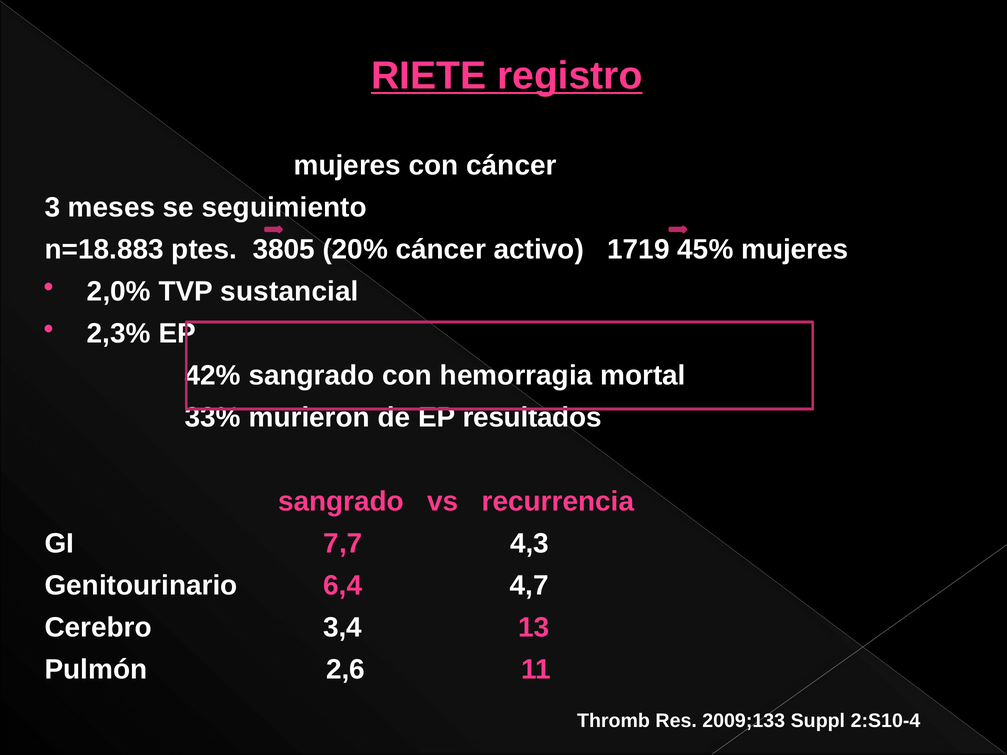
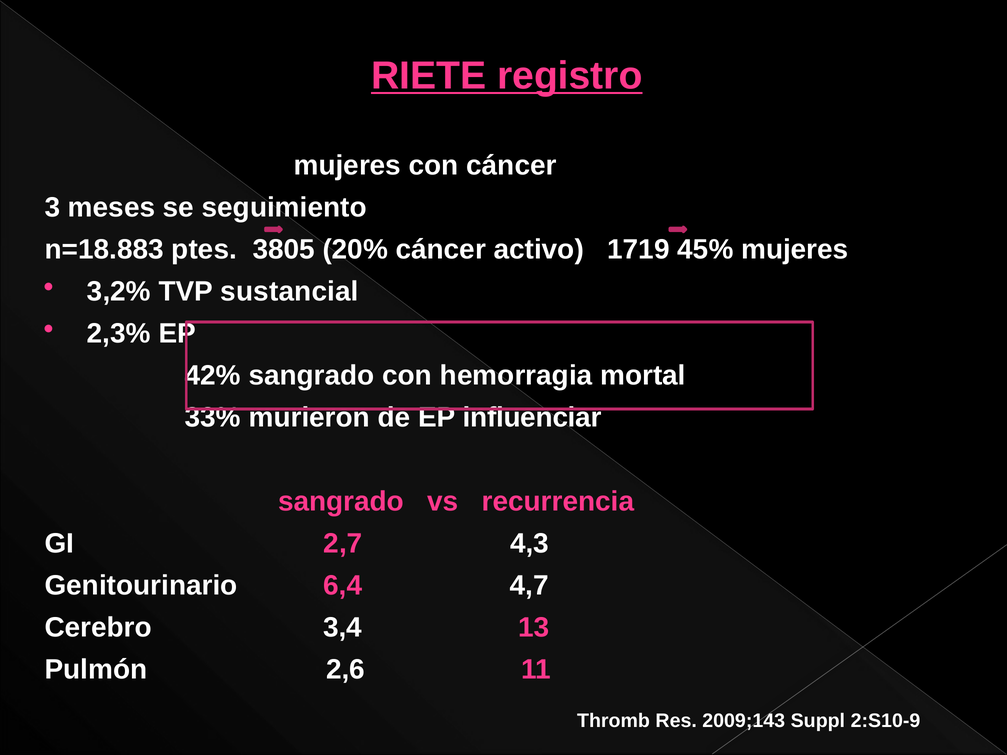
2,0%: 2,0% -> 3,2% (119, 292)
resultados: resultados -> influenciar (532, 418)
7,7: 7,7 -> 2,7 (343, 544)
2009;133: 2009;133 -> 2009;143 (744, 721)
2:S10-4: 2:S10-4 -> 2:S10-9 (885, 721)
